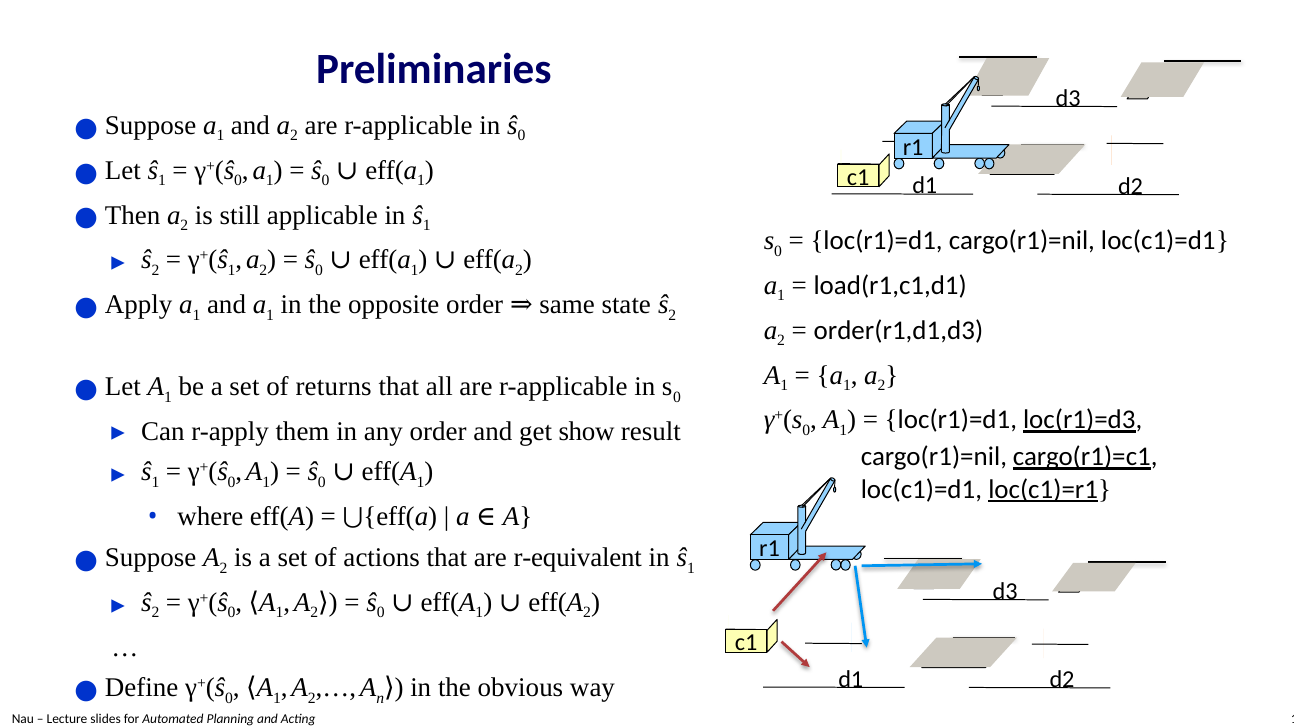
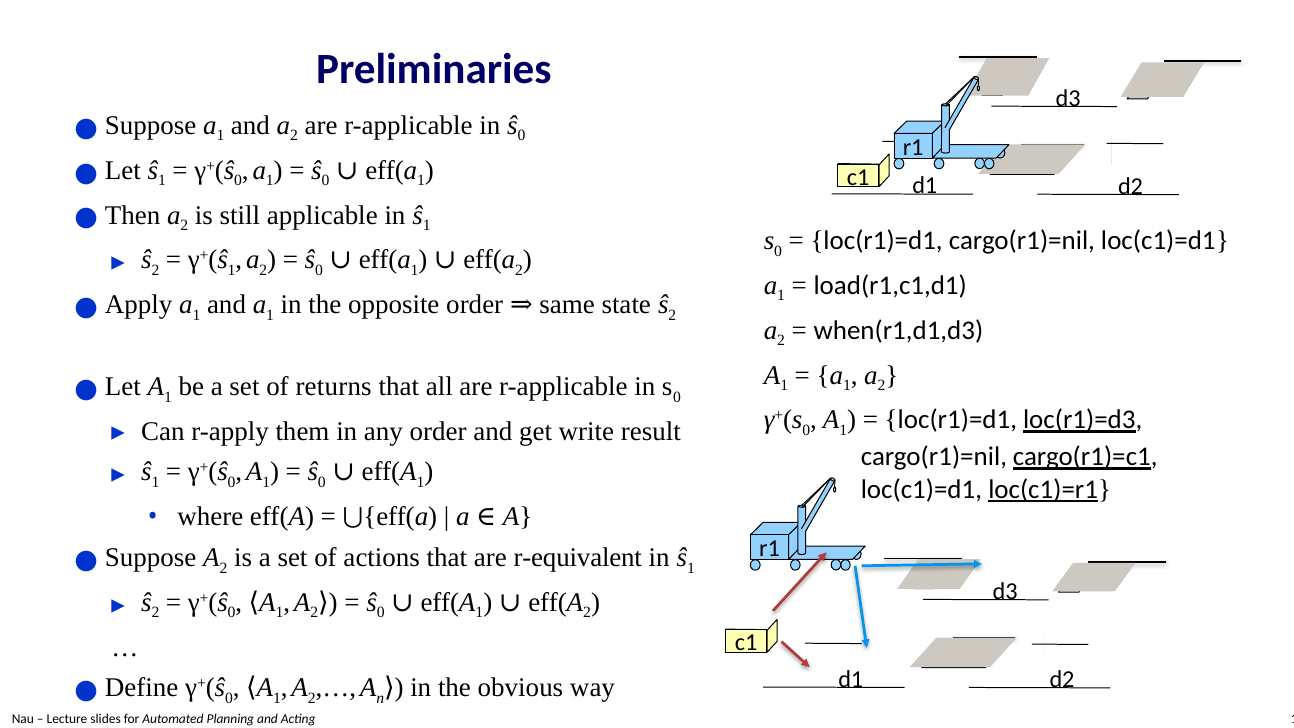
order(r1,d1,d3: order(r1,d1,d3 -> when(r1,d1,d3 (898, 330)
show: show -> write (586, 431)
